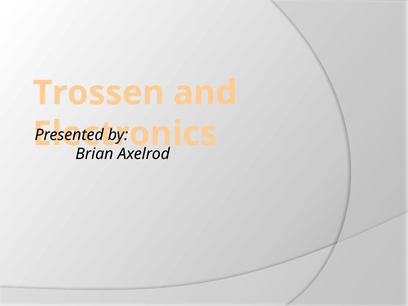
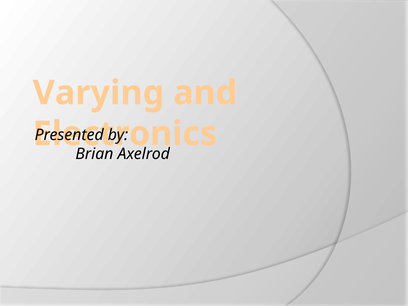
Trossen: Trossen -> Varying (98, 93)
